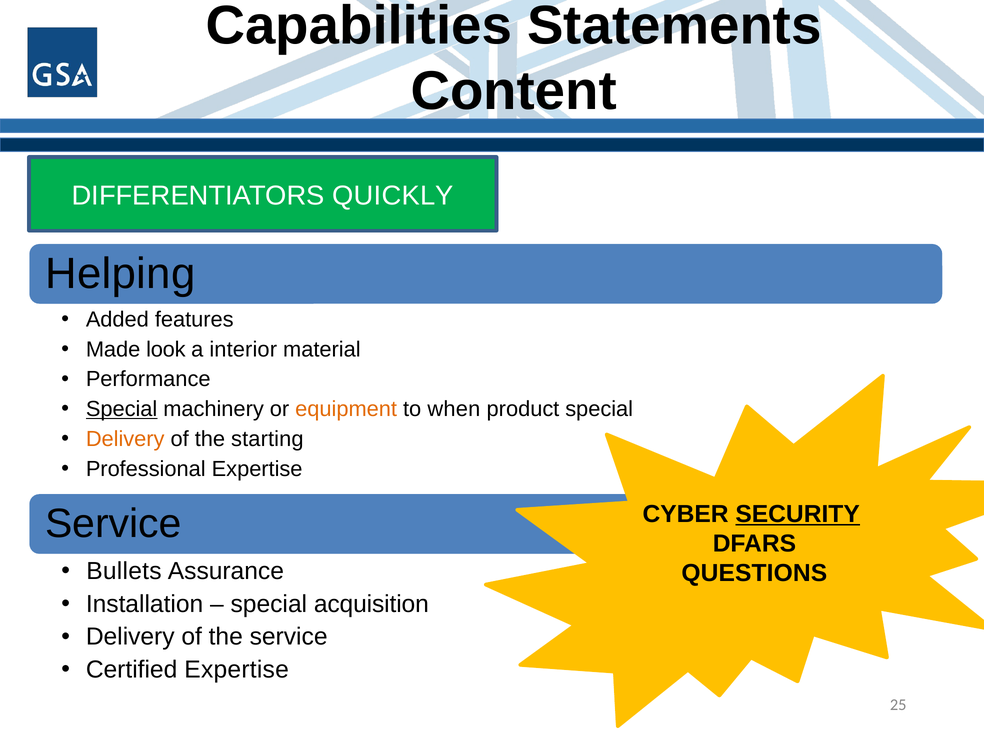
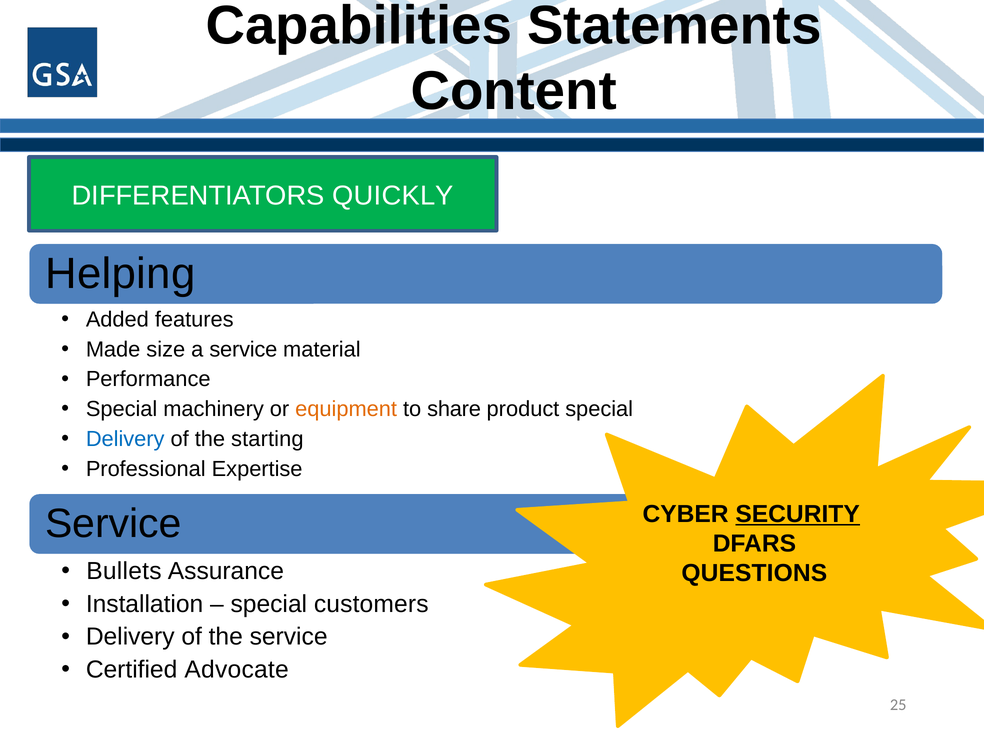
look: look -> size (166, 349)
a interior: interior -> service (243, 349)
Special underline: present -> none (122, 409)
when: when -> share (454, 409)
Delivery colour: orange -> blue (125, 439)
acquisition: acquisition -> customers (371, 604)
Certified Expertise: Expertise -> Advocate (237, 670)
